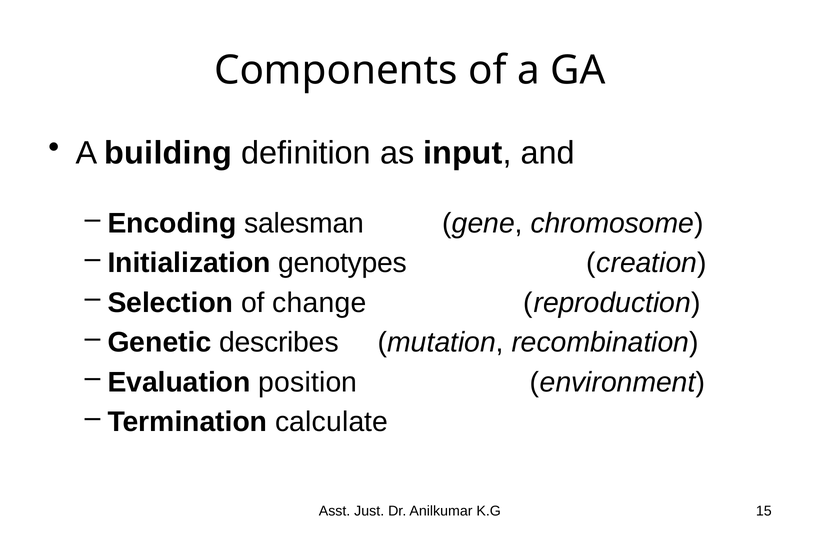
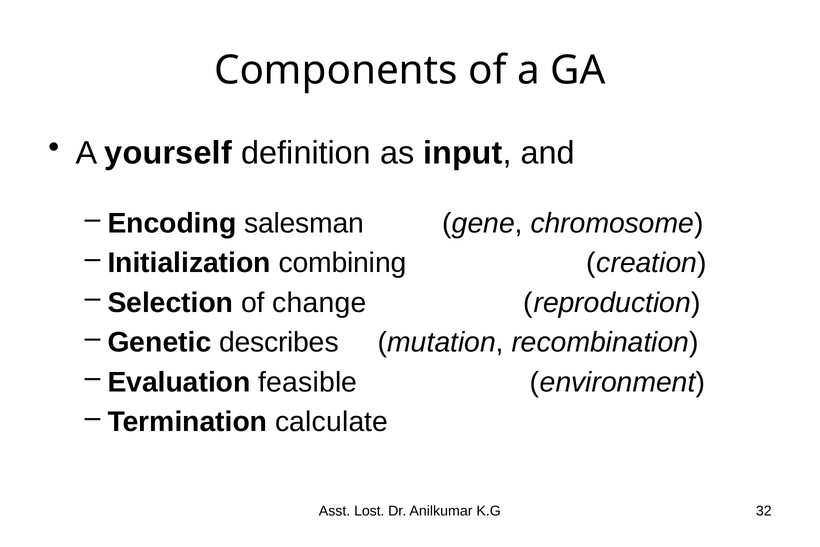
building: building -> yourself (168, 153)
genotypes: genotypes -> combining (343, 263)
position: position -> feasible (308, 382)
Just: Just -> Lost (369, 511)
15: 15 -> 32 (764, 511)
